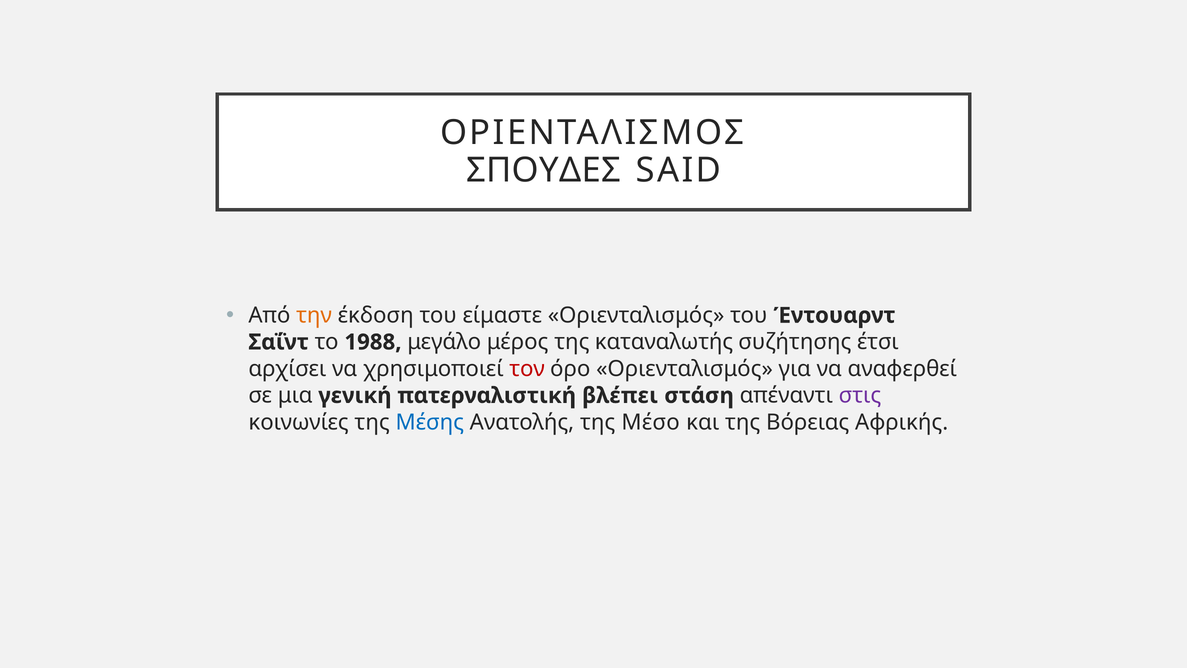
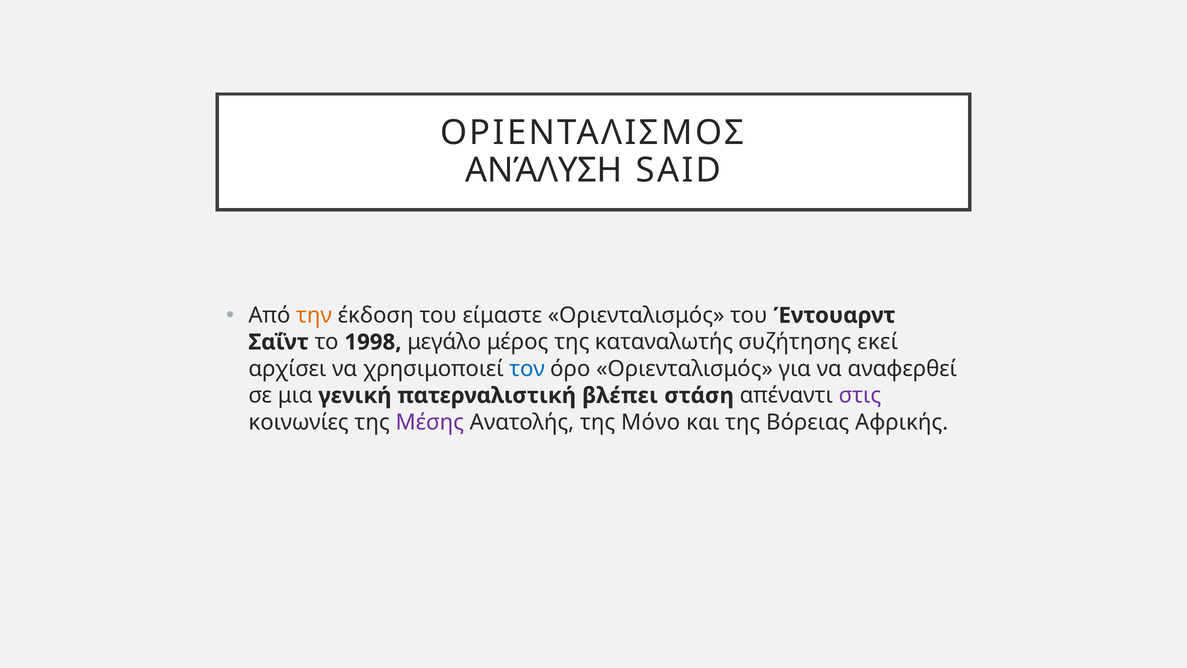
ΣΠΟΥΔΕΣ: ΣΠΟΥΔΕΣ -> ΑΝΆΛΥΣΗ (544, 170)
1988: 1988 -> 1998 (373, 342)
έτσι: έτσι -> εκεί (878, 342)
τον colour: red -> blue (527, 369)
Μέσης colour: blue -> purple (430, 422)
Μέσο: Μέσο -> Μόνο (651, 422)
